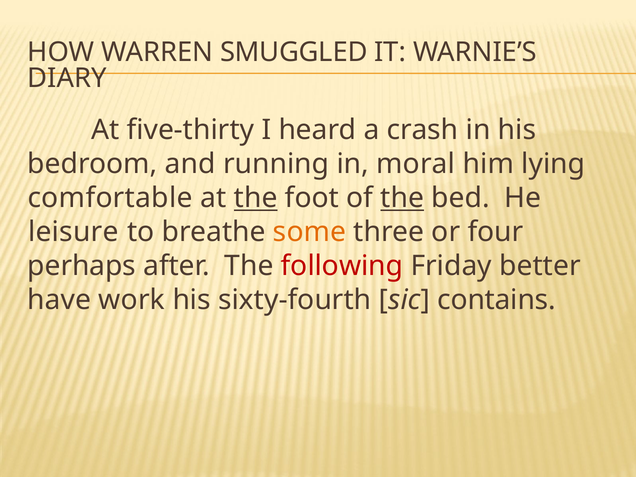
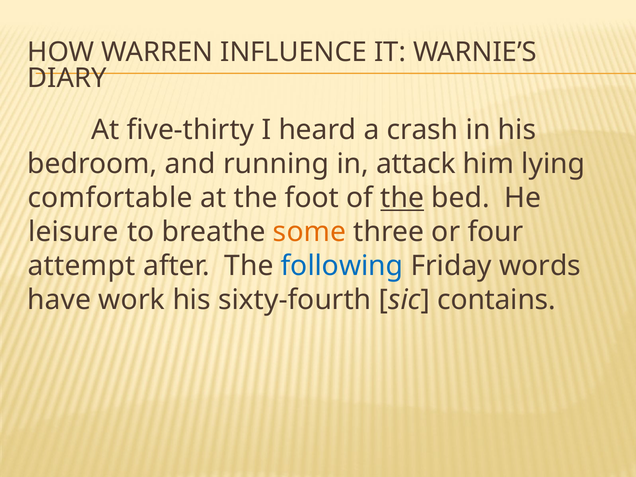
SMUGGLED: SMUGGLED -> INFLUENCE (294, 52)
moral: moral -> attack (416, 164)
the underline: present -> none (256, 198)
perhaps: perhaps -> attempt (82, 266)
following colour: red -> blue (342, 266)
better: better -> words (540, 266)
